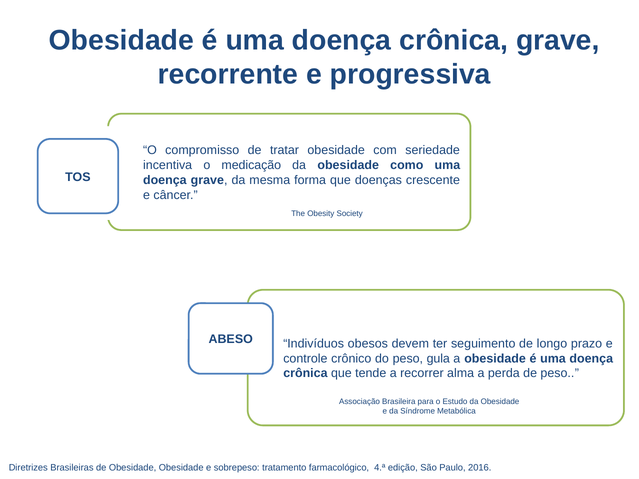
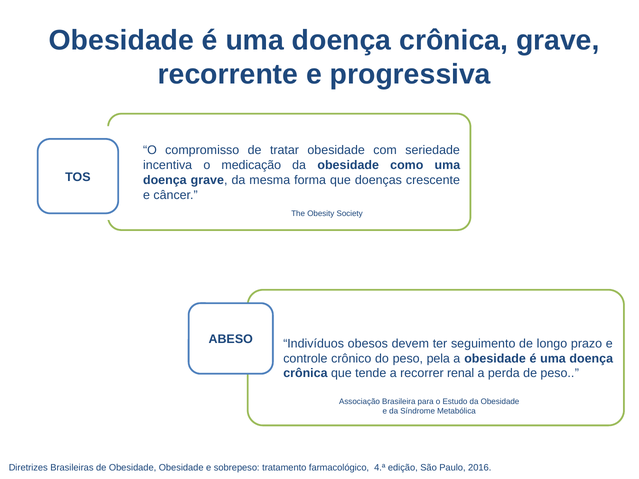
gula: gula -> pela (438, 359)
alma: alma -> renal (461, 374)
